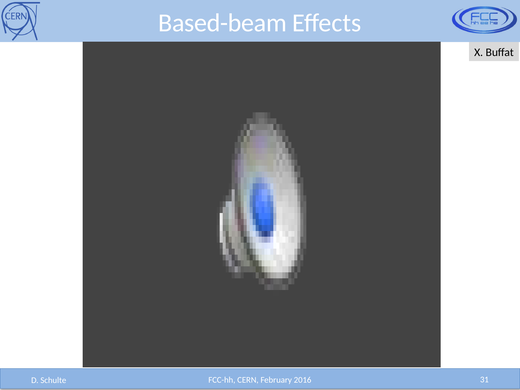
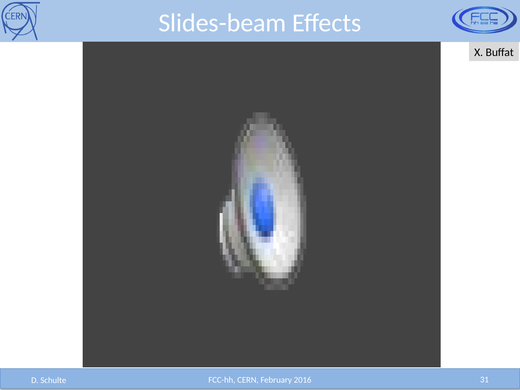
Based-beam: Based-beam -> Slides-beam (222, 23)
